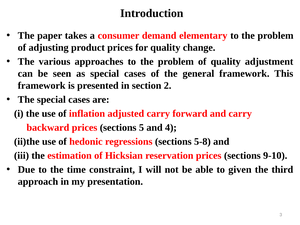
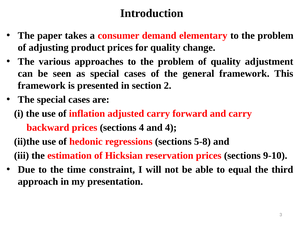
sections 5: 5 -> 4 (141, 128)
given: given -> equal (240, 170)
